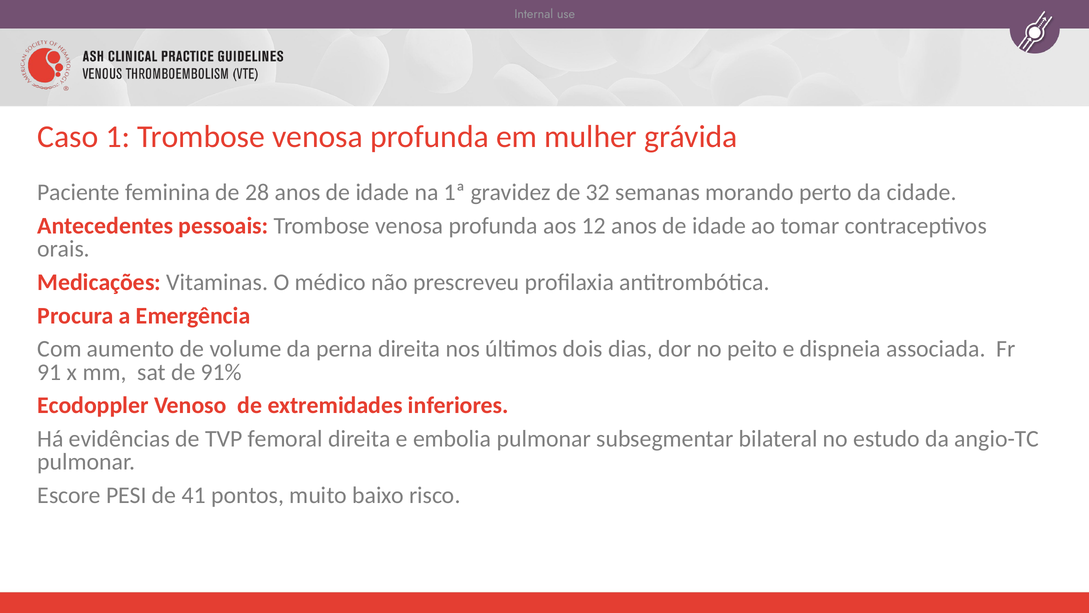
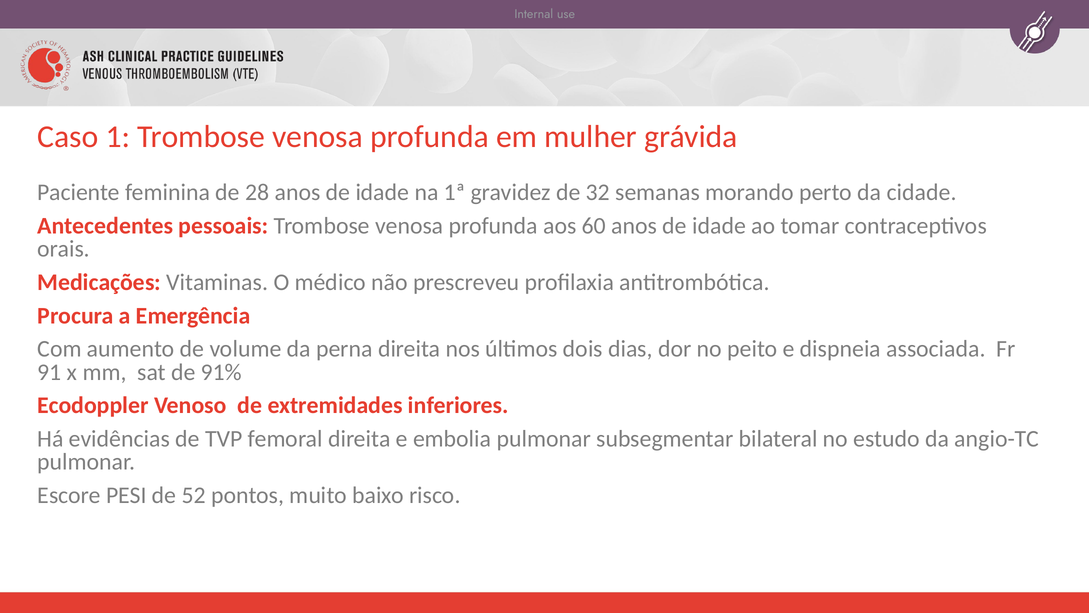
12: 12 -> 60 (594, 226)
41: 41 -> 52 (194, 495)
